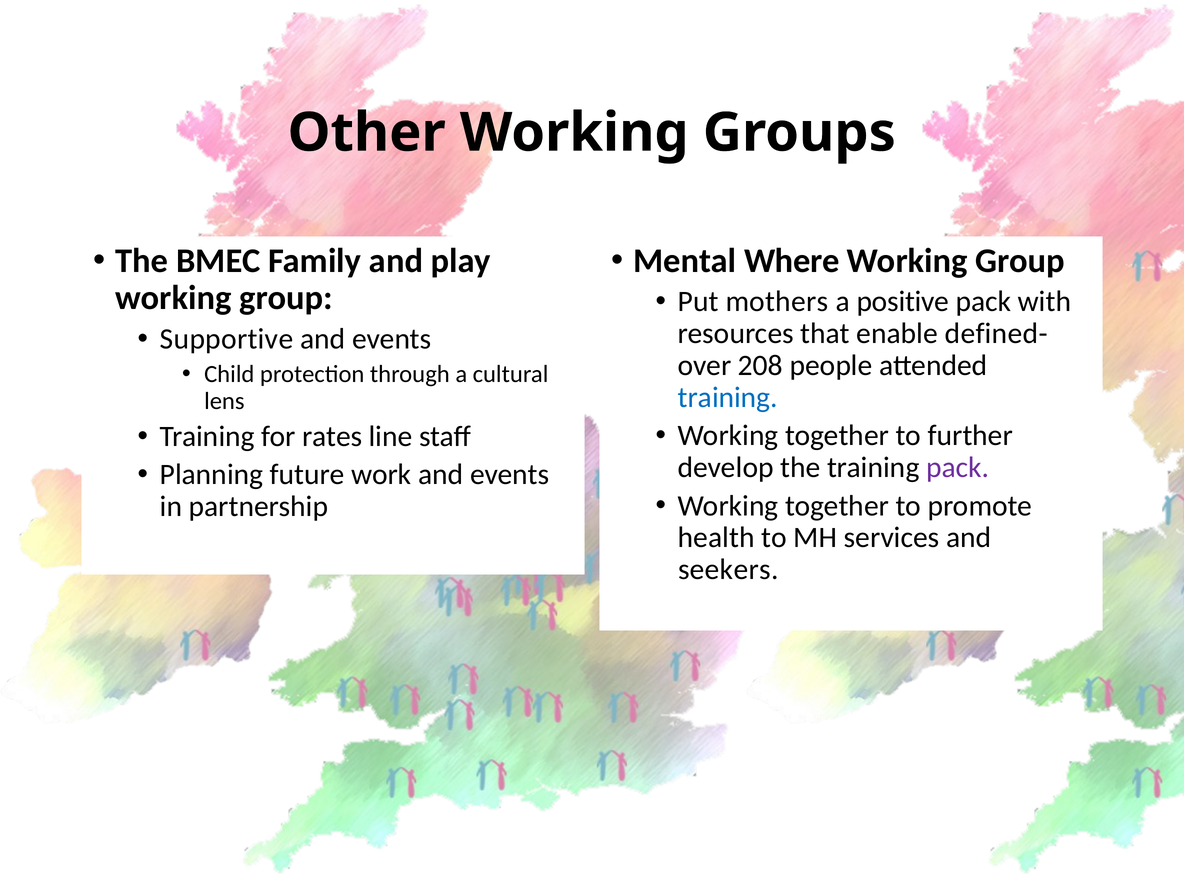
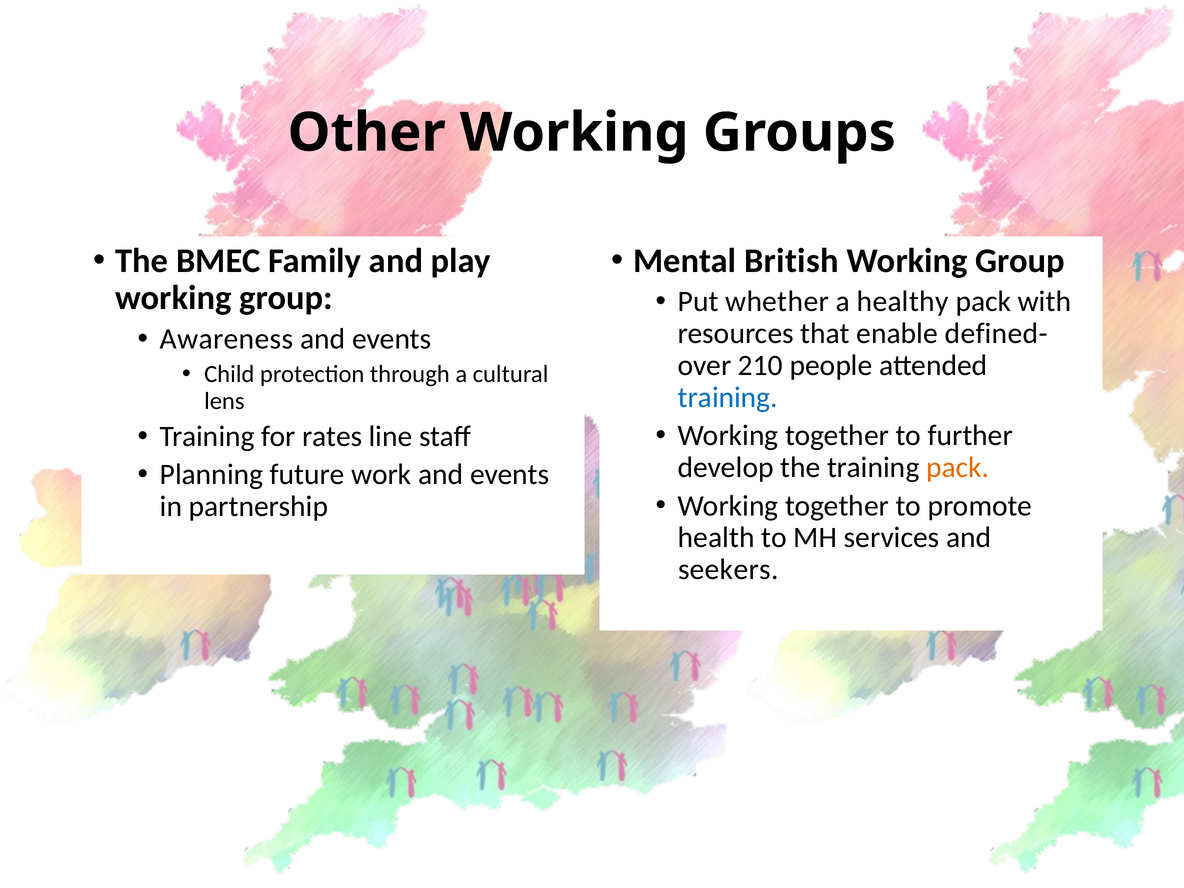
Where: Where -> British (791, 261)
mothers: mothers -> whether (777, 302)
positive: positive -> healthy (903, 302)
Supportive: Supportive -> Awareness (227, 339)
208: 208 -> 210 (760, 366)
pack colour: purple -> orange (958, 468)
